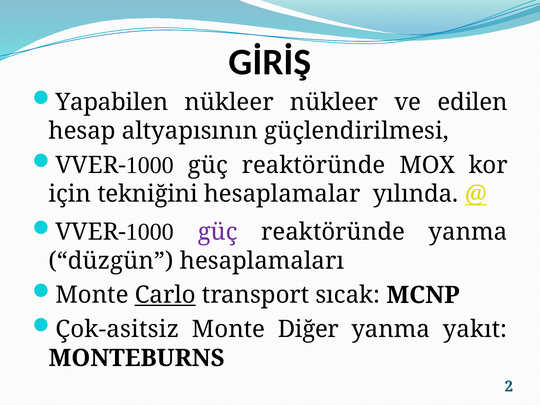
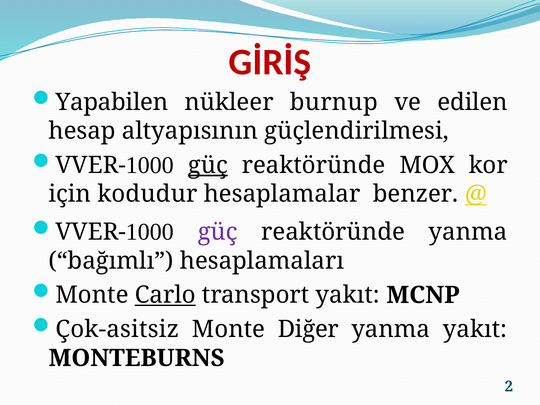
GİRİŞ colour: black -> red (270, 62)
nükleer nükleer: nükleer -> burnup (334, 102)
güç underline: none -> present (208, 165)
tekniğini: tekniğini -> kodudur (147, 194)
yılında: yılında -> benzer (416, 194)
düzgün: düzgün -> bağımlı (111, 261)
transport sıcak: sıcak -> yakıt (348, 295)
